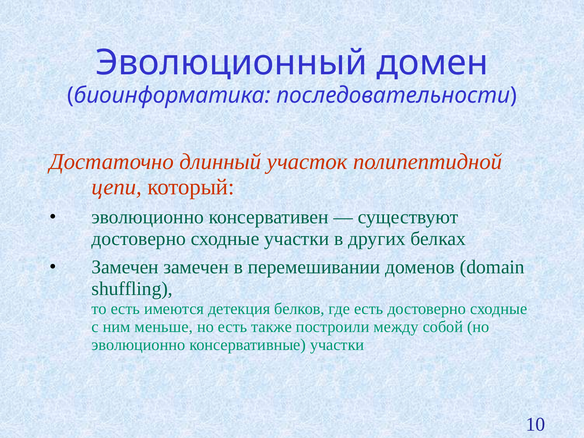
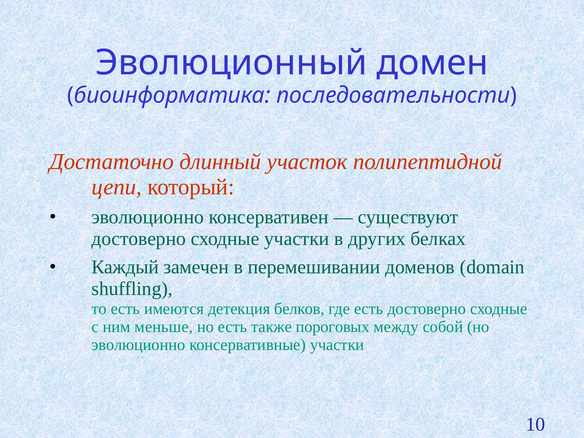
Замечен: Замечен -> Каждый (125, 267)
построили: построили -> пороговых (333, 327)
